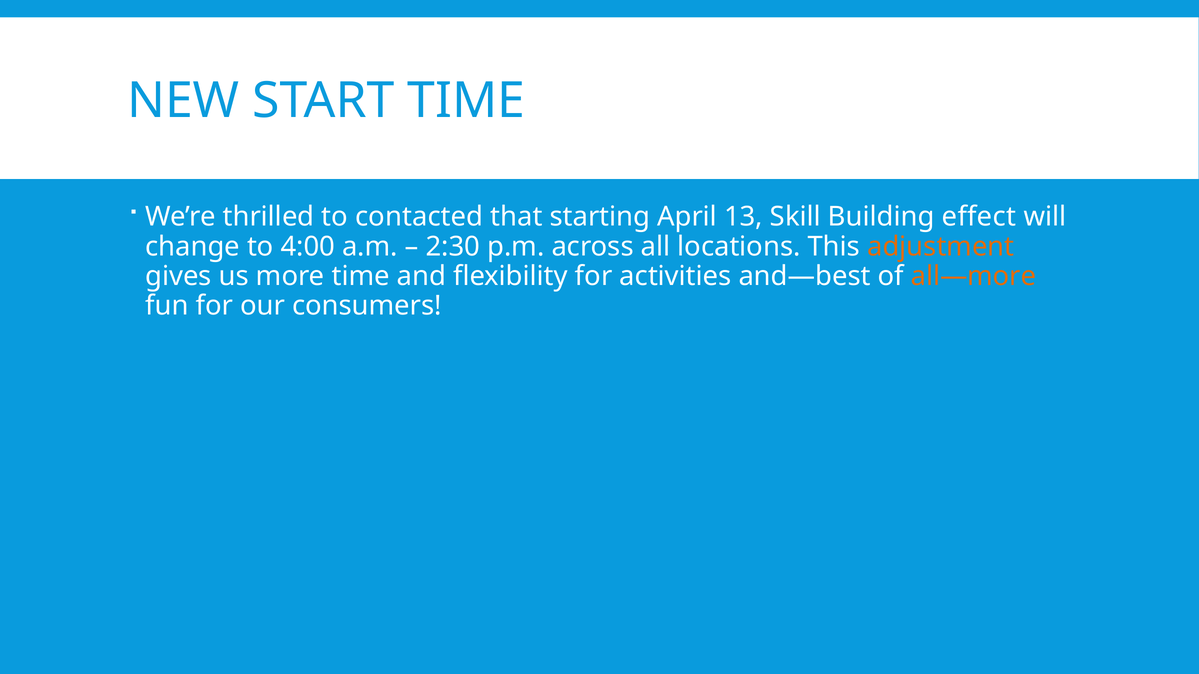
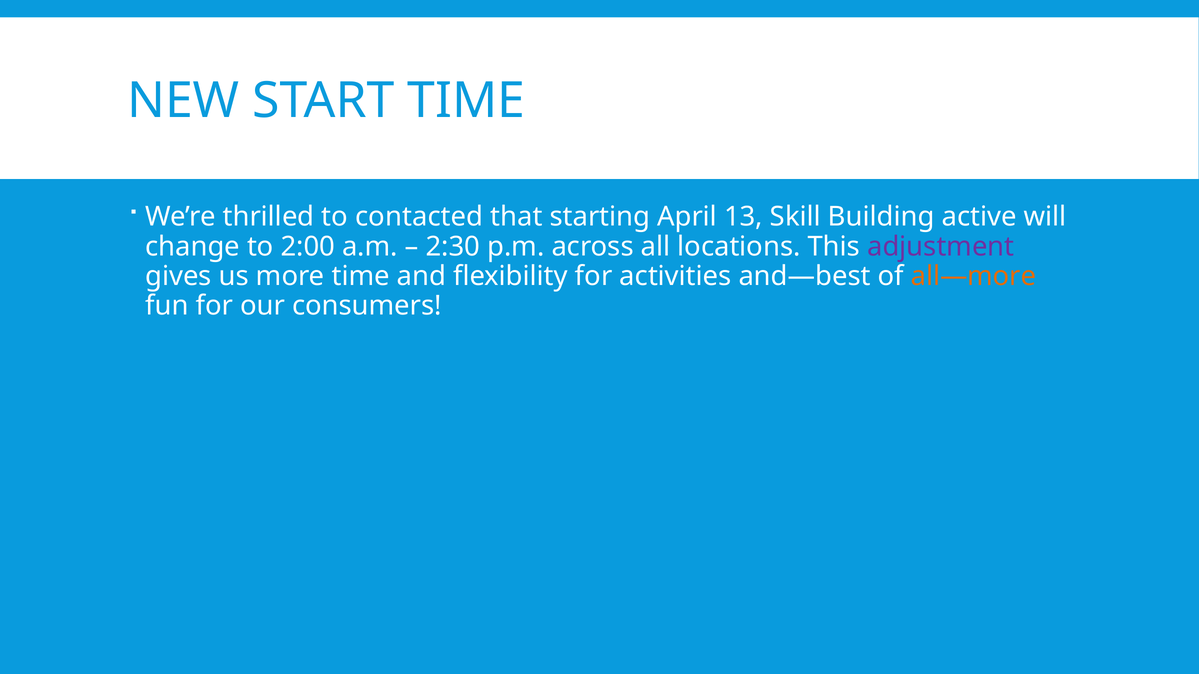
effect: effect -> active (979, 217)
4:00: 4:00 -> 2:00 (308, 247)
adjustment colour: orange -> purple (941, 247)
